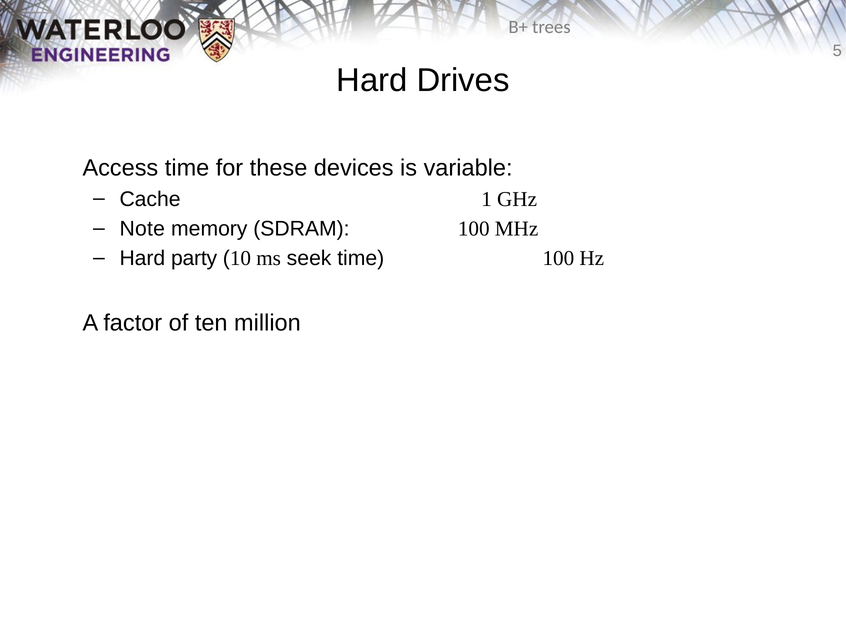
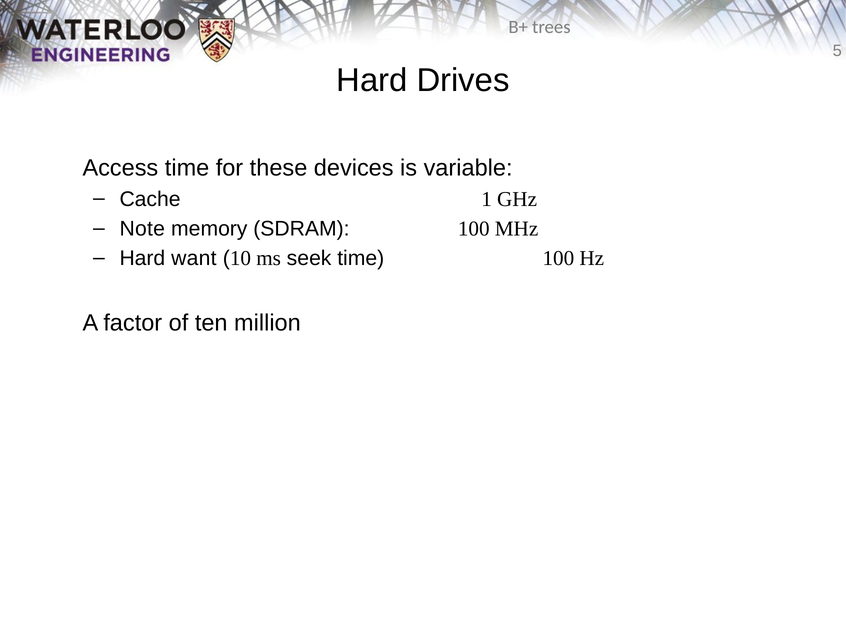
party: party -> want (194, 258)
